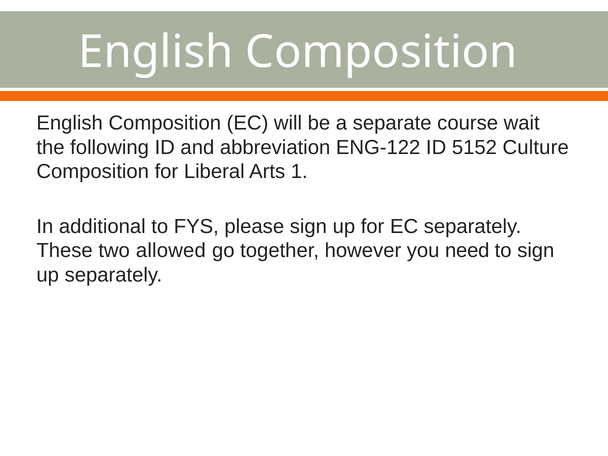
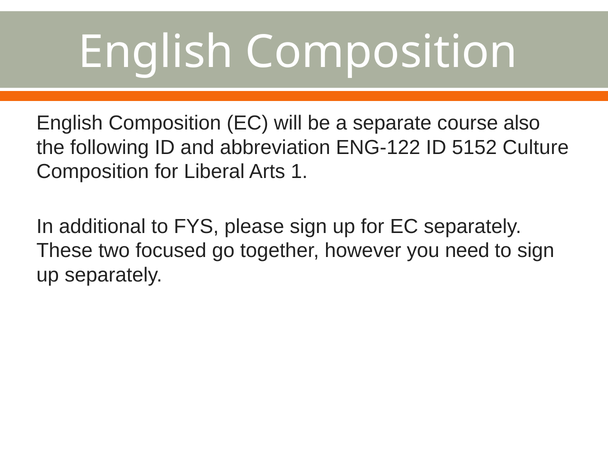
wait: wait -> also (522, 123)
allowed: allowed -> focused (171, 251)
